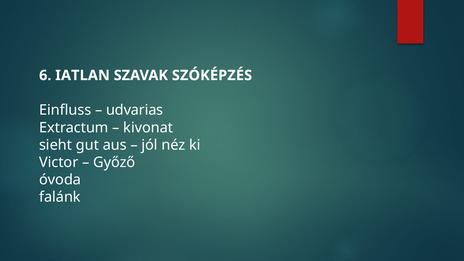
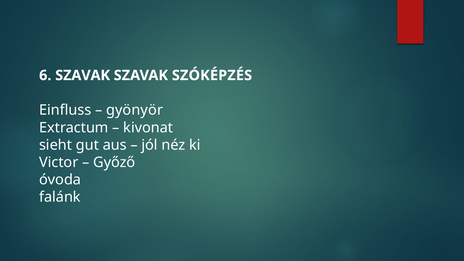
6 IATLAN: IATLAN -> SZAVAK (83, 75)
udvarias: udvarias -> gyönyör (135, 110)
